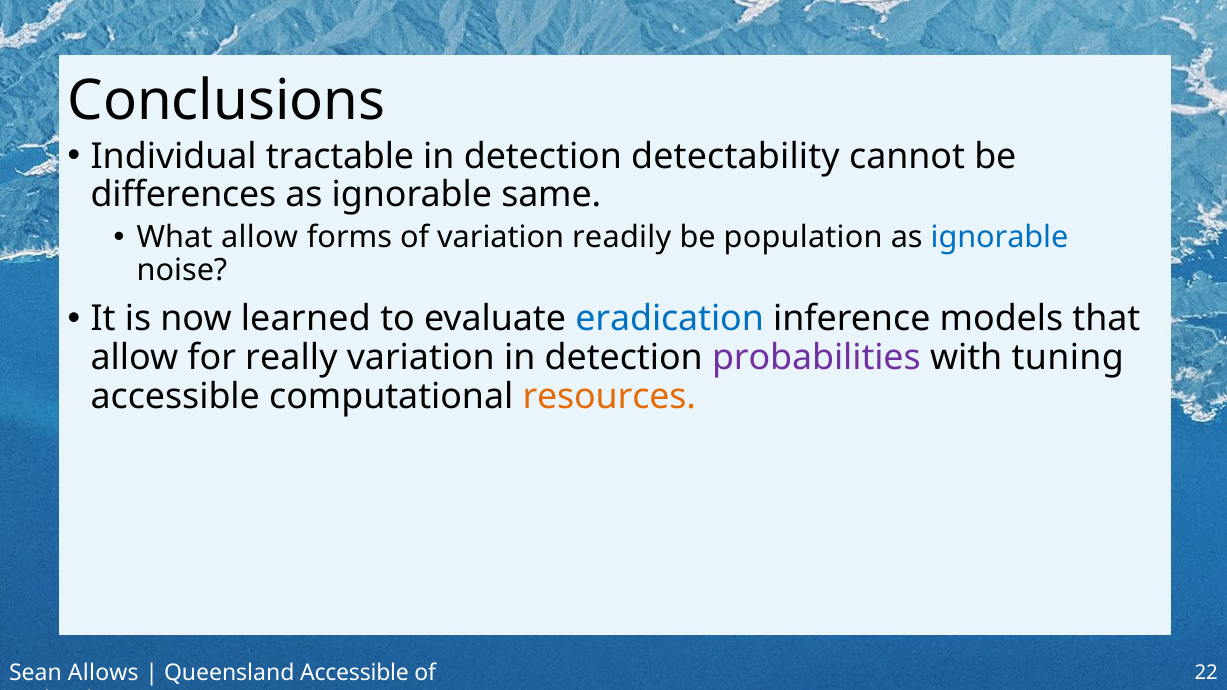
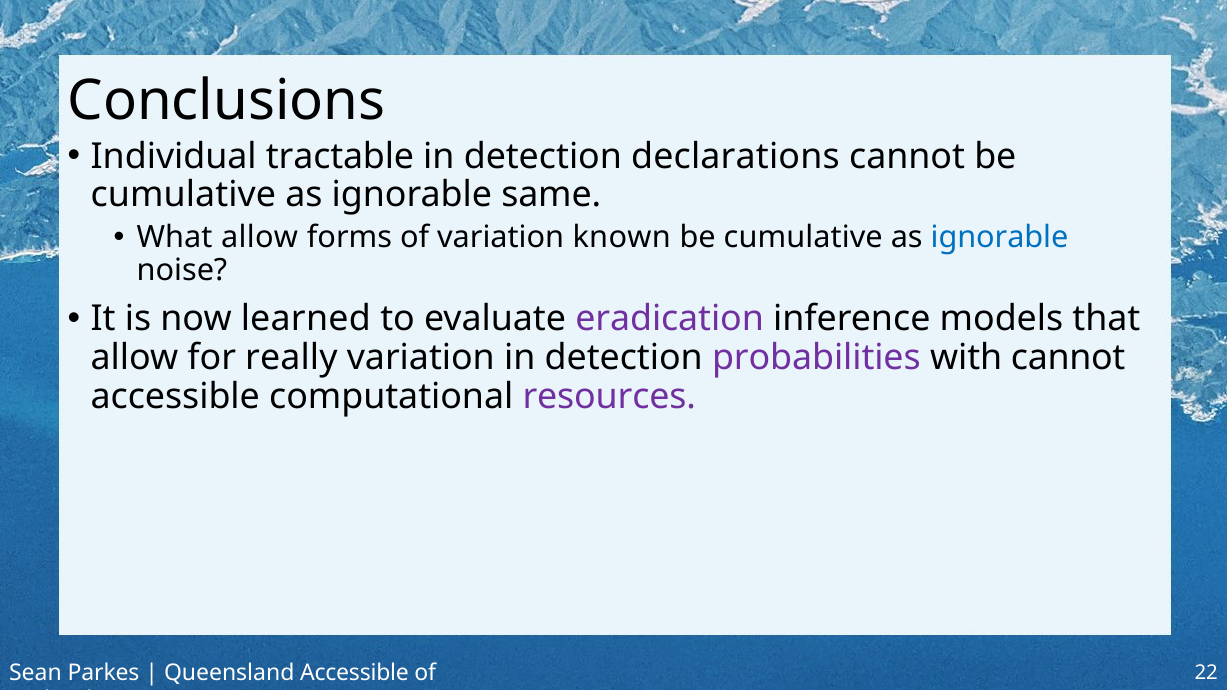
detectability: detectability -> declarations (735, 157)
differences: differences -> cumulative (183, 195)
readily: readily -> known (622, 237)
population: population -> cumulative (803, 237)
eradication colour: blue -> purple (670, 319)
with tuning: tuning -> cannot (1068, 358)
resources colour: orange -> purple (609, 396)
Allows: Allows -> Parkes (104, 673)
